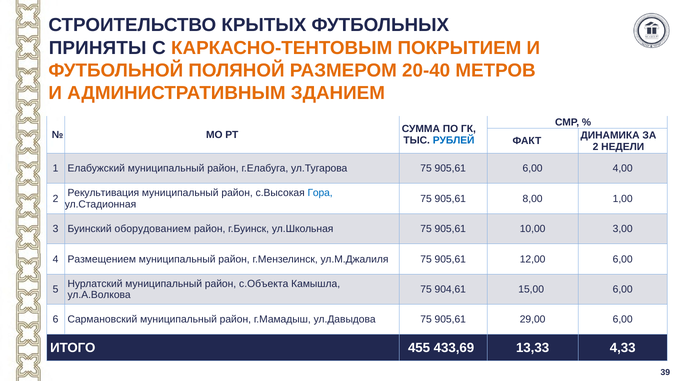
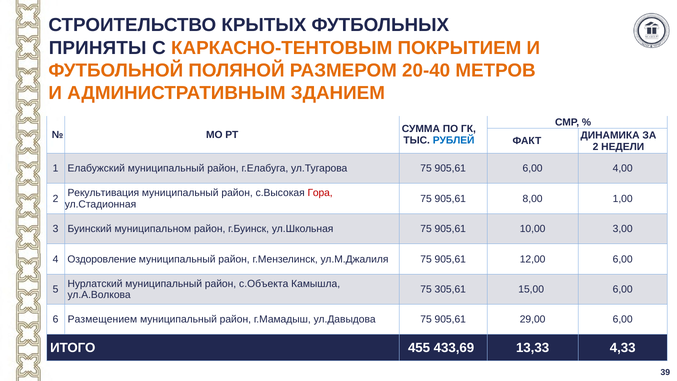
Гора colour: blue -> red (320, 193)
оборудованием: оборудованием -> муниципальном (153, 229)
Размещением: Размещением -> Оздоровление (102, 259)
904,61: 904,61 -> 305,61 (450, 289)
Сармановский: Сармановский -> Размещением (102, 319)
